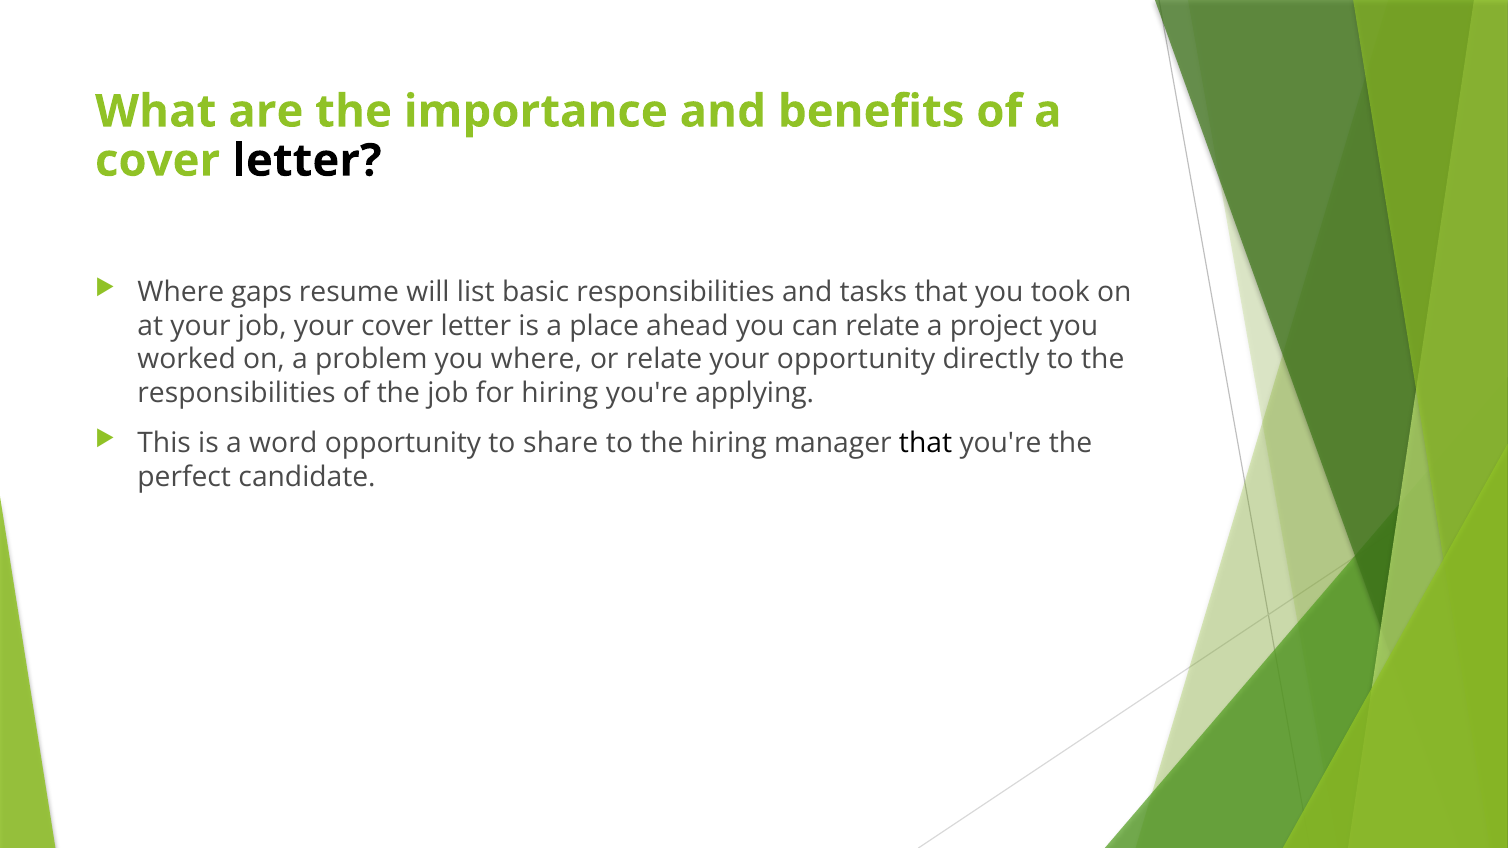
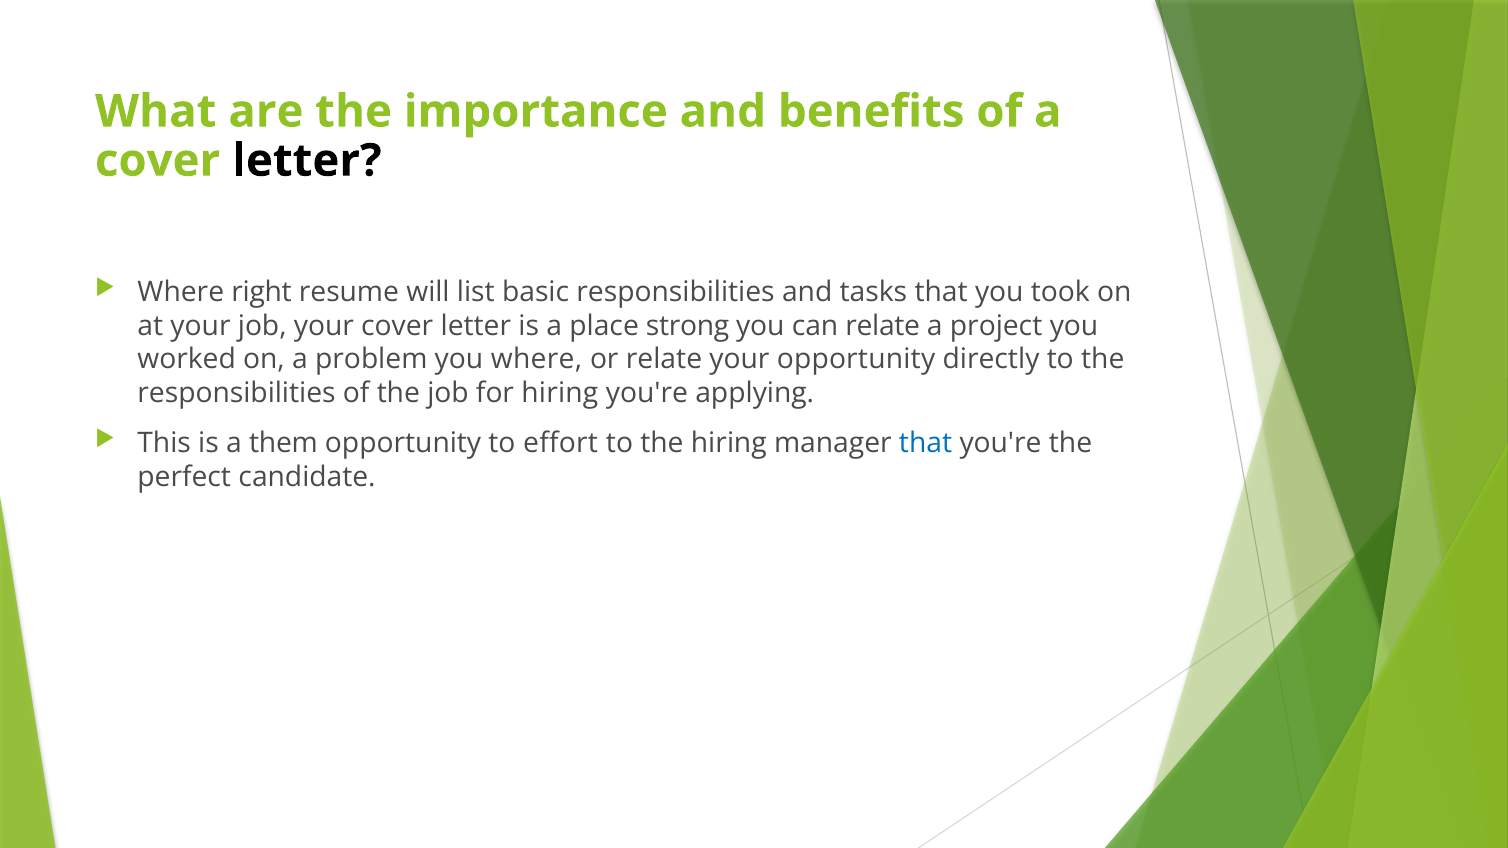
gaps: gaps -> right (262, 292)
ahead: ahead -> strong (688, 326)
word: word -> them (283, 443)
share: share -> effort (561, 443)
that colour: black -> blue (926, 443)
